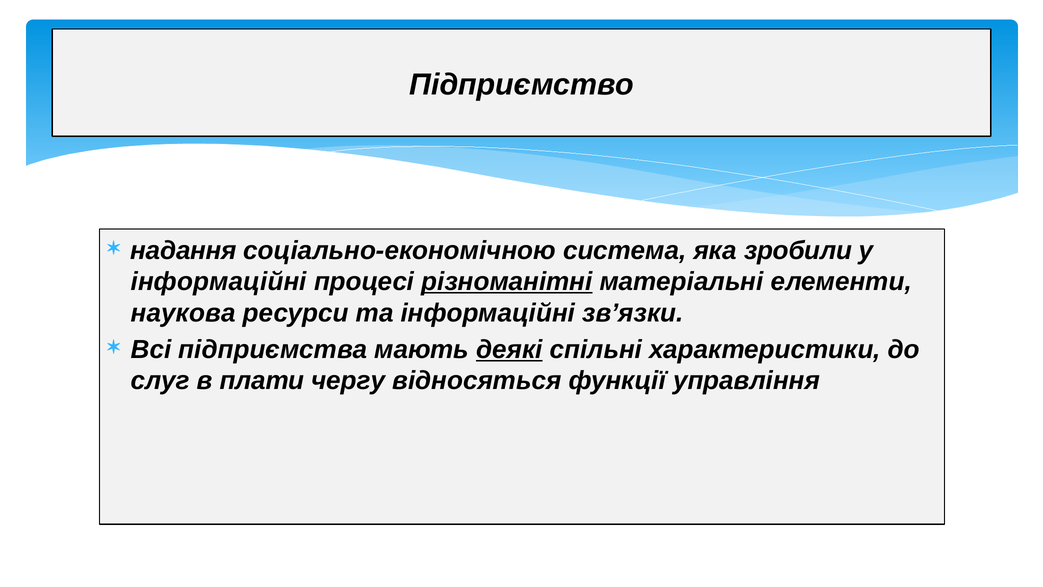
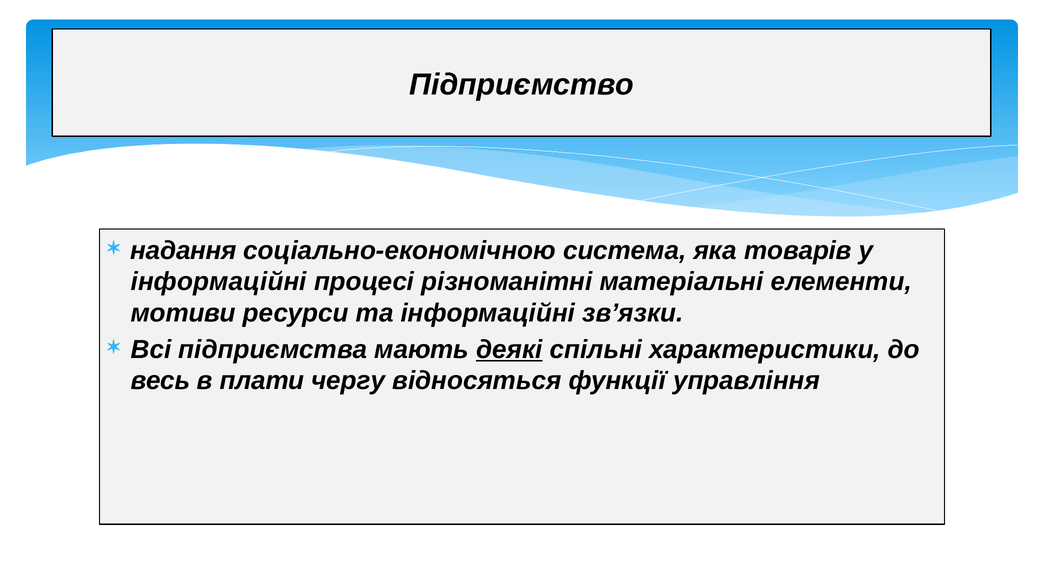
зробили: зробили -> товарів (798, 250)
різноманітні underline: present -> none (507, 282)
наукова: наукова -> мотиви (183, 313)
слуг: слуг -> весь (160, 381)
